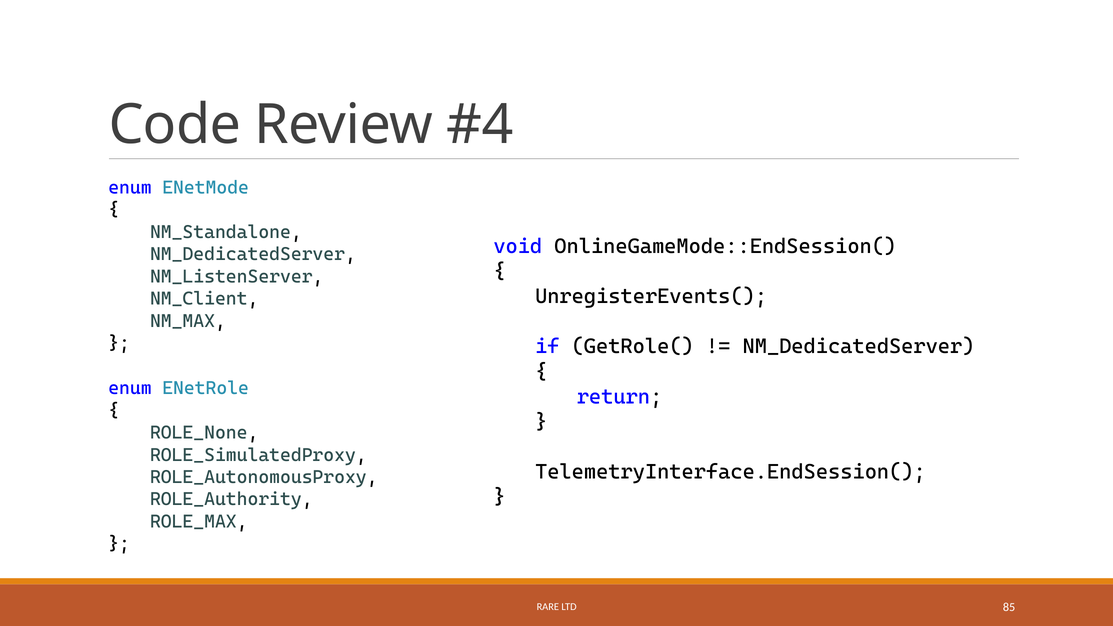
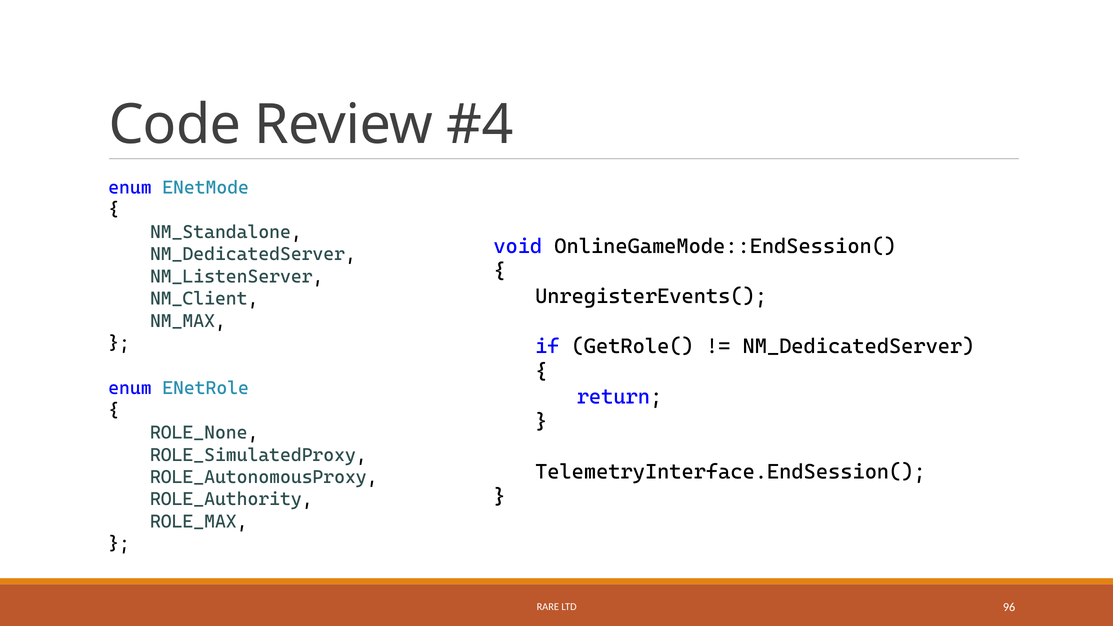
85: 85 -> 96 (1009, 607)
